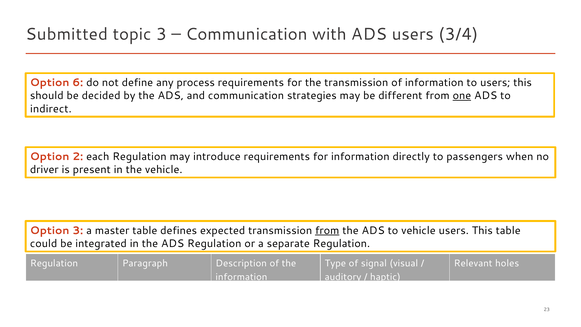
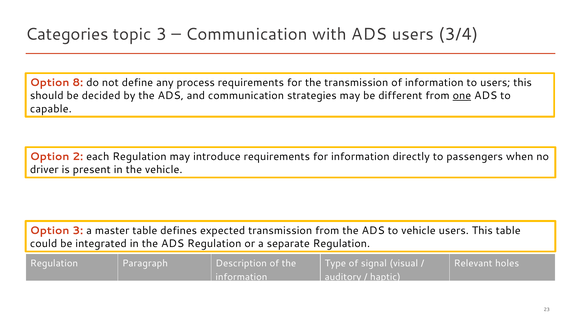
Submitted: Submitted -> Categories (67, 34)
6: 6 -> 8 (78, 83)
indirect: indirect -> capable (51, 109)
from underline: present -> none (327, 230)
